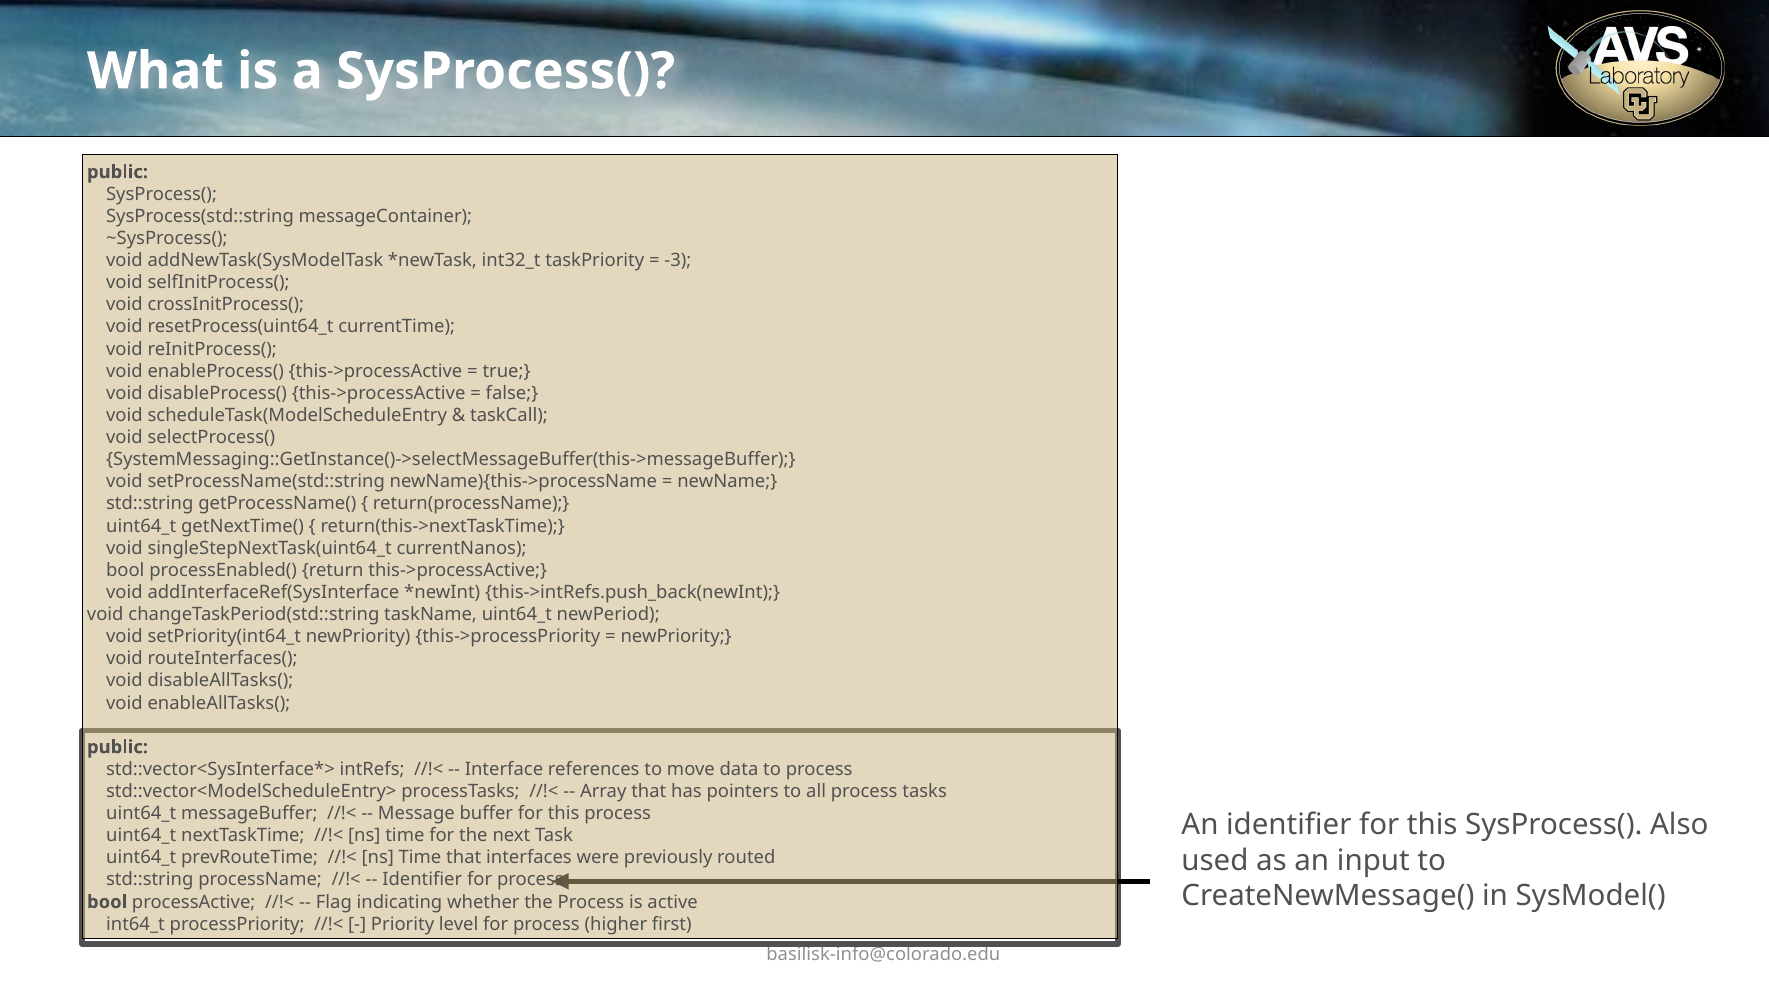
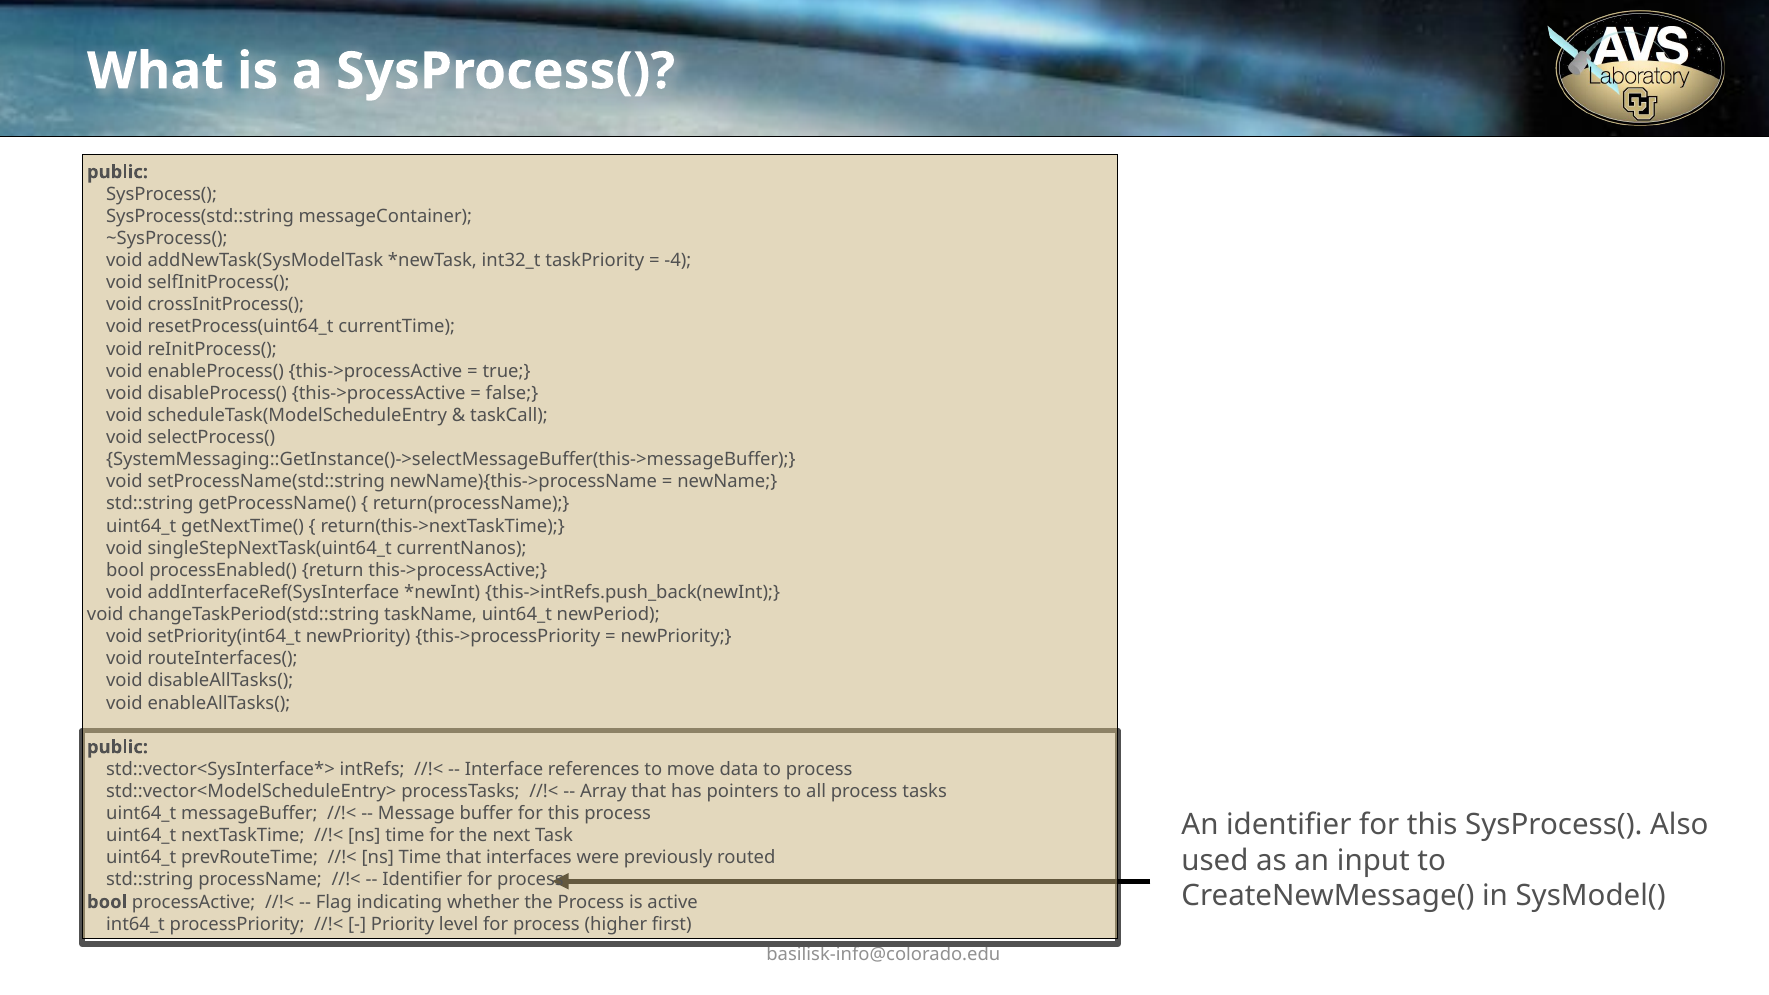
-3: -3 -> -4 (678, 261)
